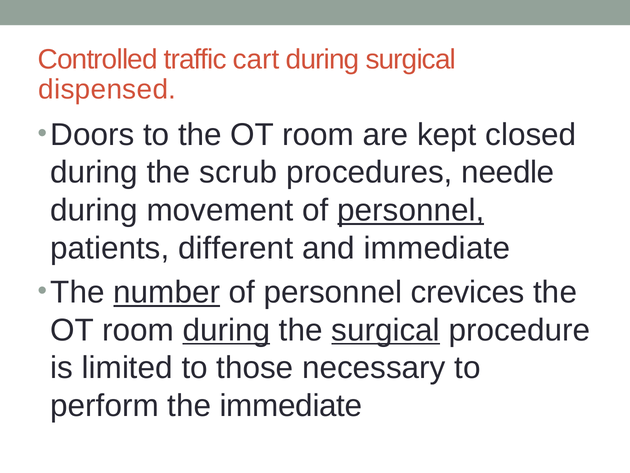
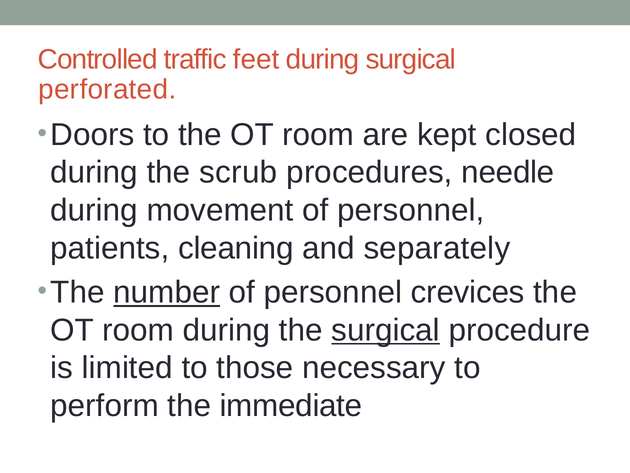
cart: cart -> feet (256, 59)
dispensed: dispensed -> perforated (107, 90)
personnel underline: present -> none (411, 210)
different: different -> cleaning (236, 248)
and immediate: immediate -> separately (437, 248)
during underline: present -> none (226, 330)
